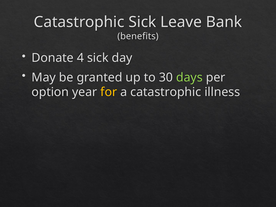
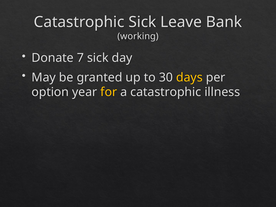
benefits: benefits -> working (138, 36)
4: 4 -> 7 (80, 58)
days colour: light green -> yellow (189, 77)
